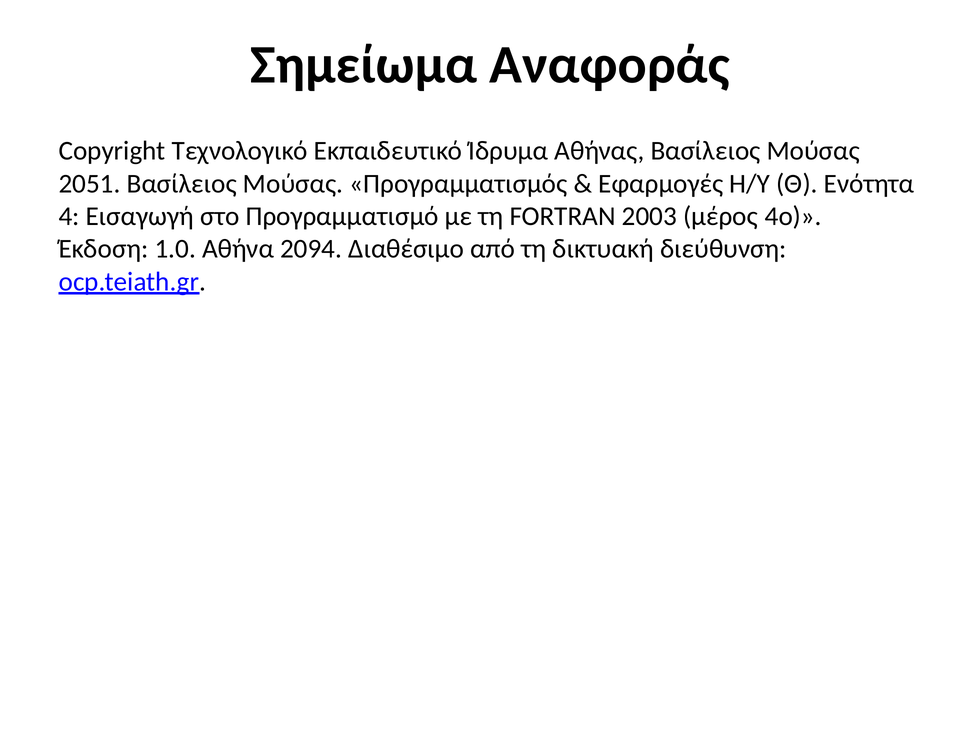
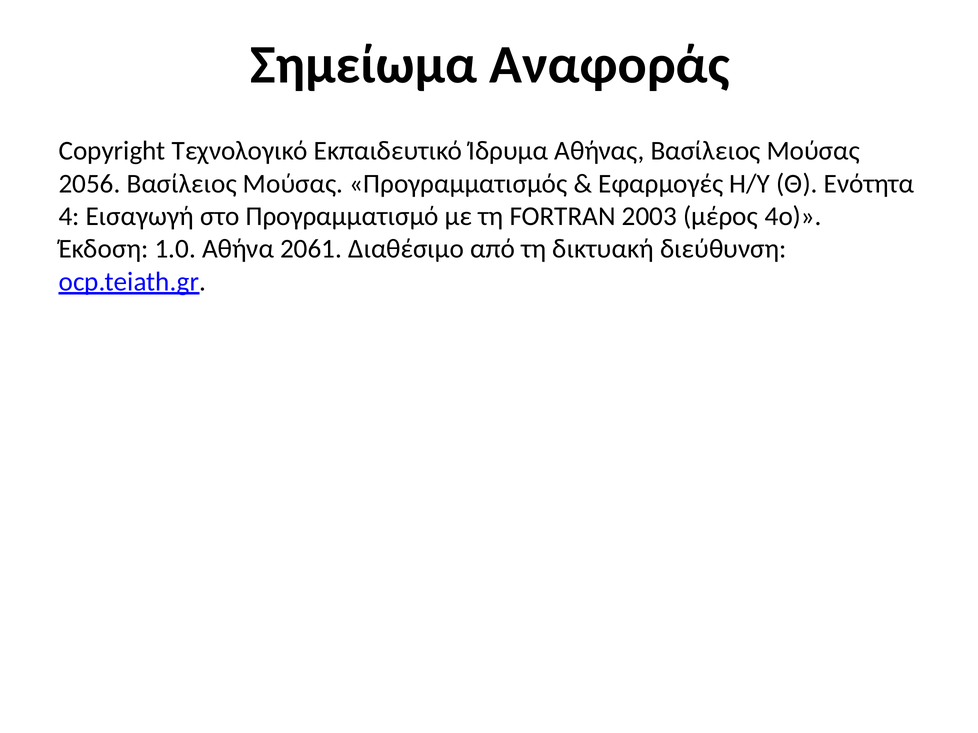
2051: 2051 -> 2056 (90, 184)
2094: 2094 -> 2061 (311, 249)
